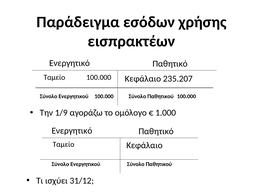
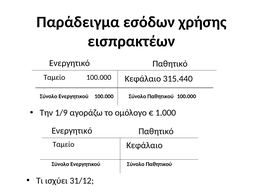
235.207: 235.207 -> 315.440 (178, 79)
